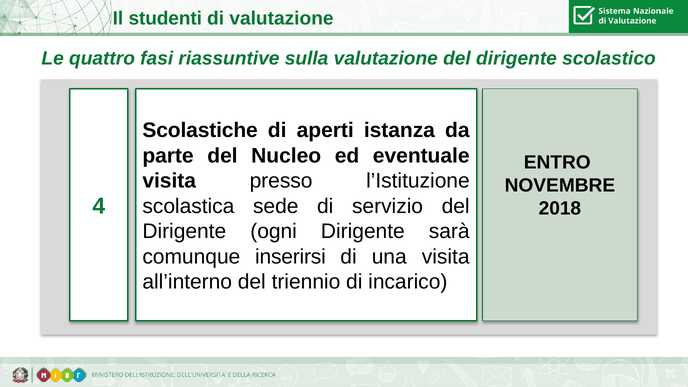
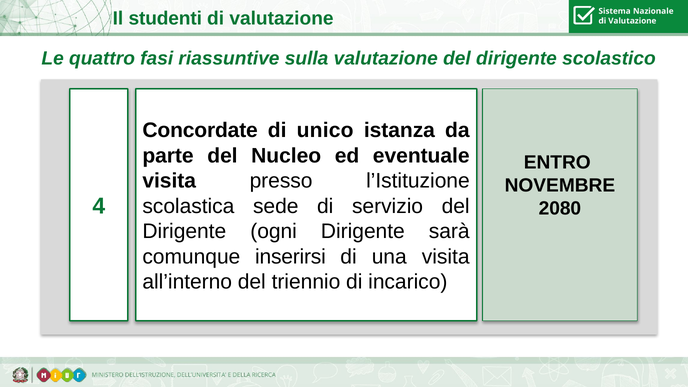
Scolastiche: Scolastiche -> Concordate (200, 131)
aperti: aperti -> unico (325, 131)
2018: 2018 -> 2080 (560, 208)
